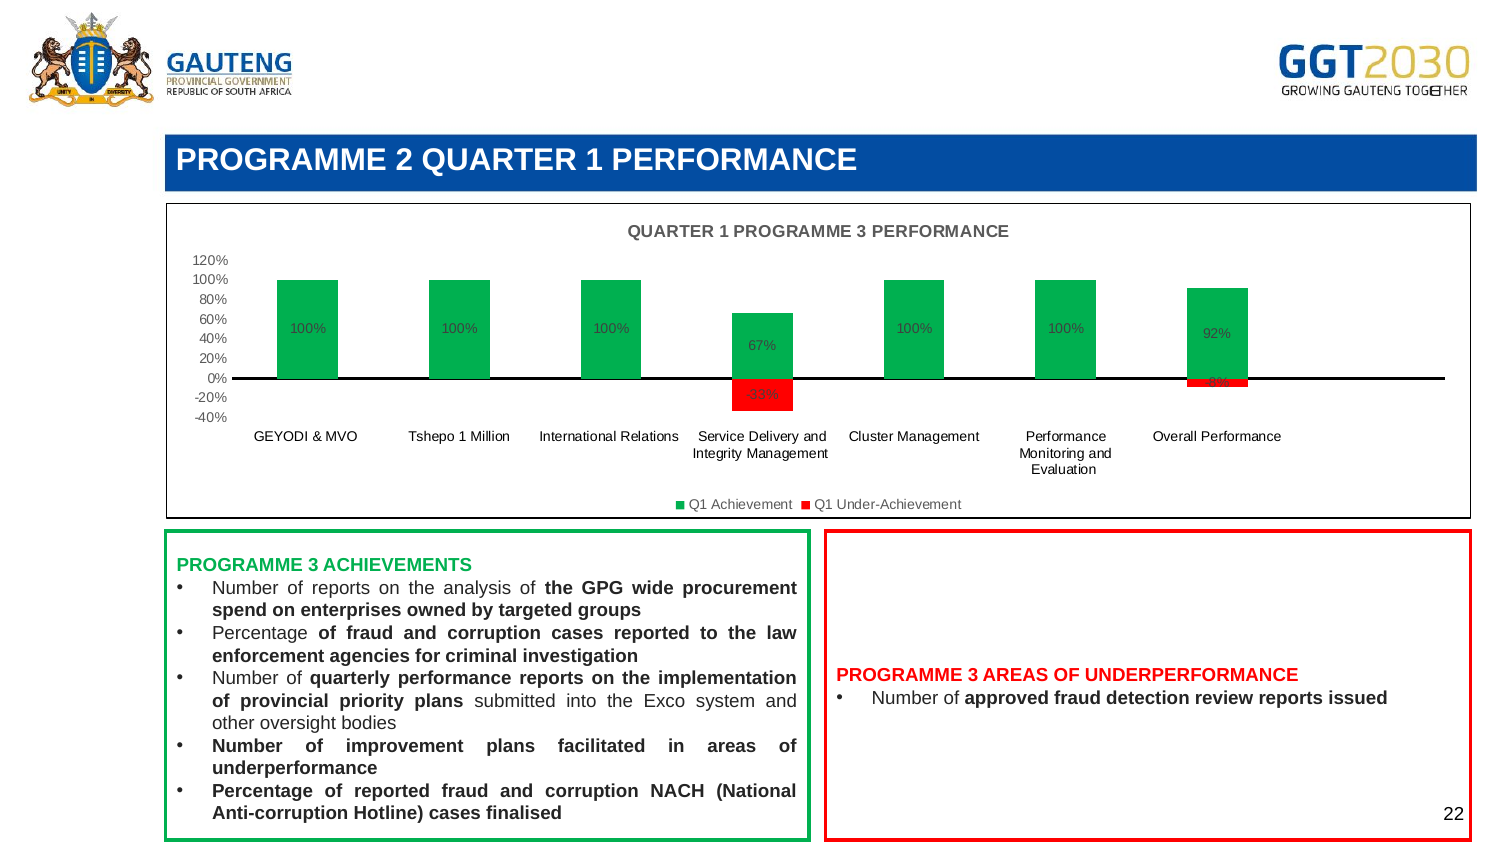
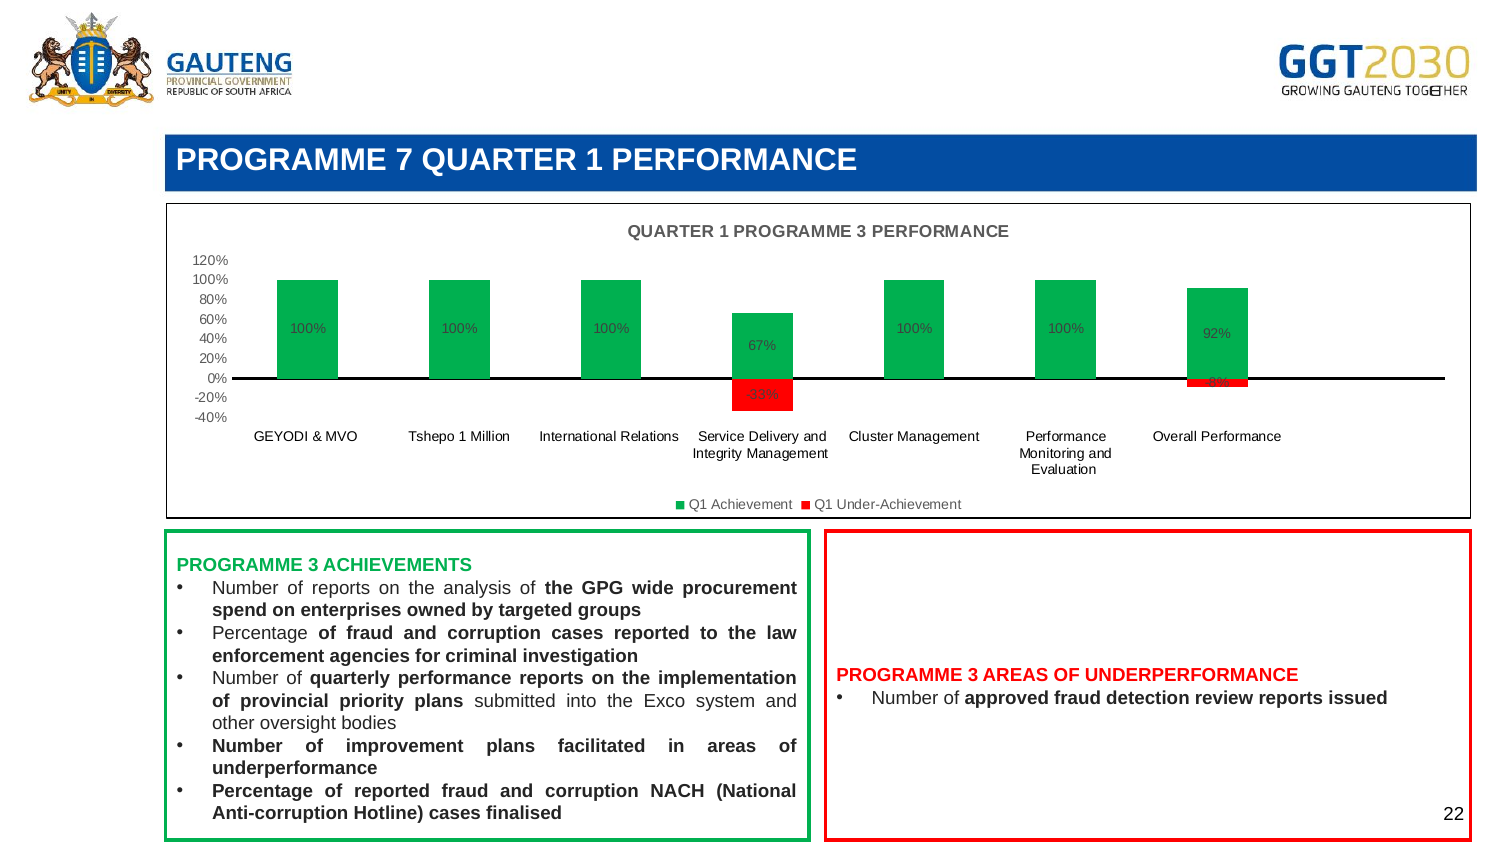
2: 2 -> 7 (404, 161)
